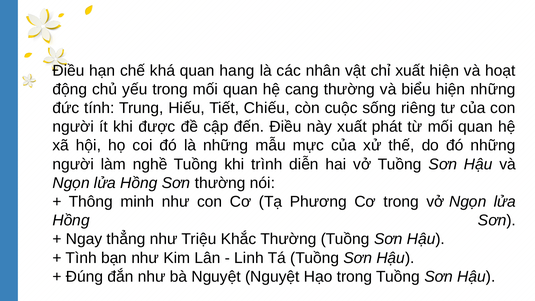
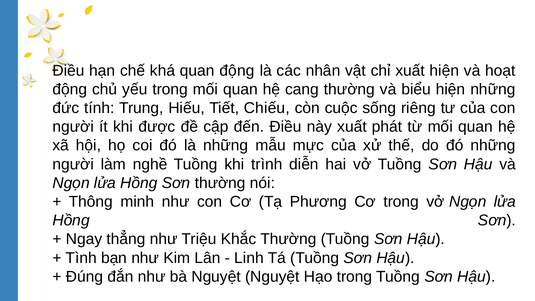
quan hang: hang -> động (237, 71)
